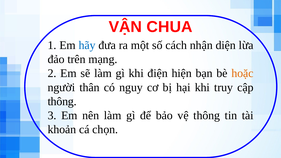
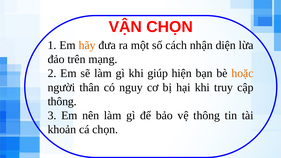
VẬN CHUA: CHUA -> CHỌN (170, 27)
hãy colour: blue -> orange (87, 45)
điện: điện -> giúp (158, 73)
